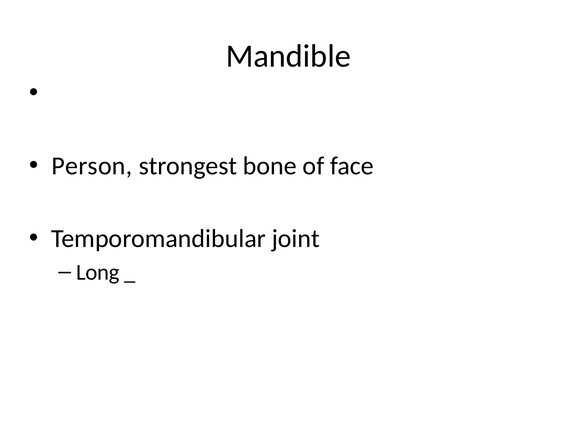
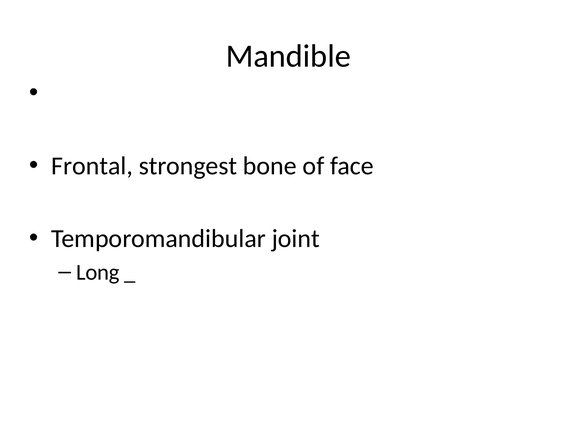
Person: Person -> Frontal (92, 166)
